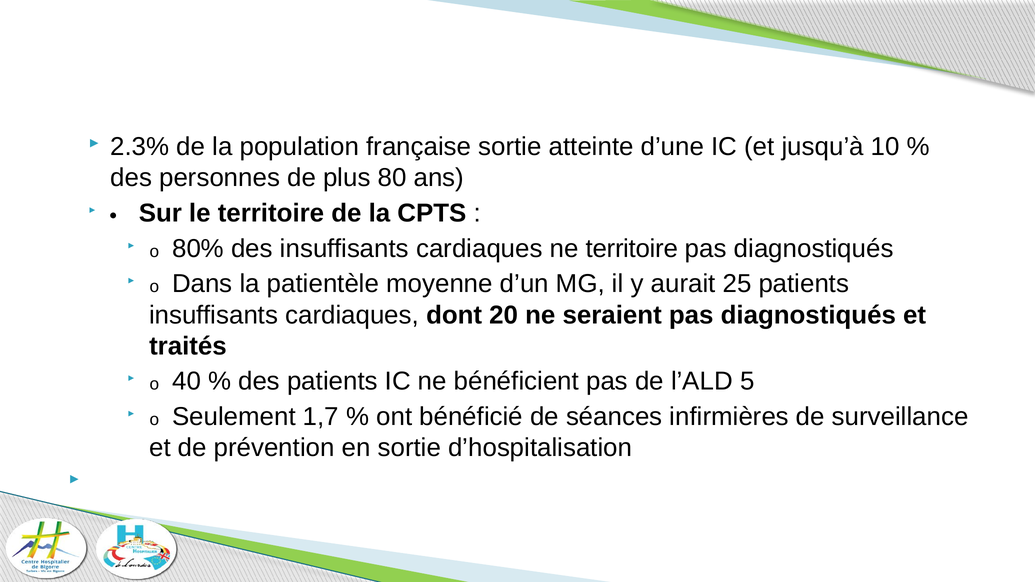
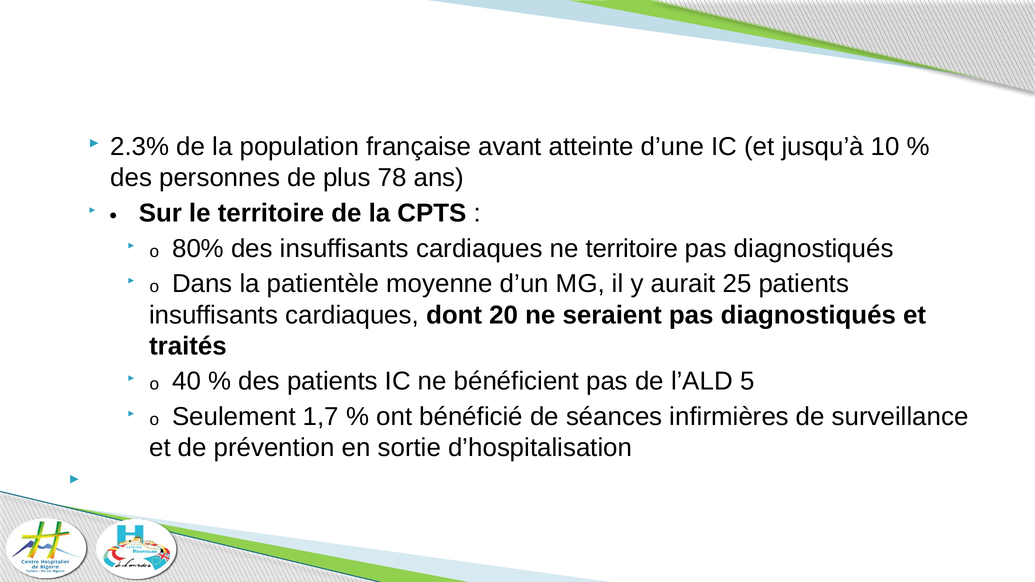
française sortie: sortie -> avant (510, 147)
80: 80 -> 78 (392, 178)
